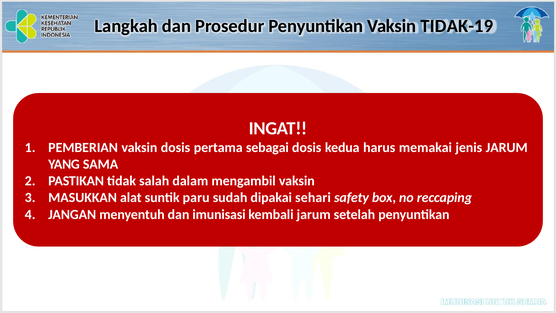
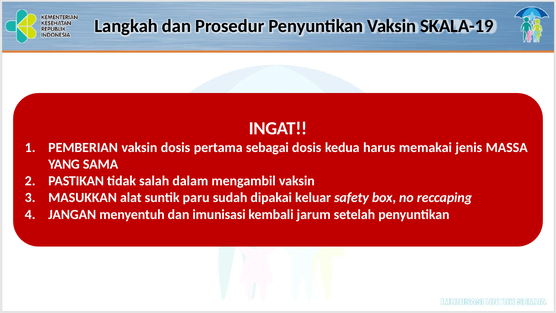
TIDAK-19: TIDAK-19 -> SKALA-19 (457, 26)
jenis JARUM: JARUM -> MASSA (507, 147)
sehari: sehari -> keluar (313, 198)
